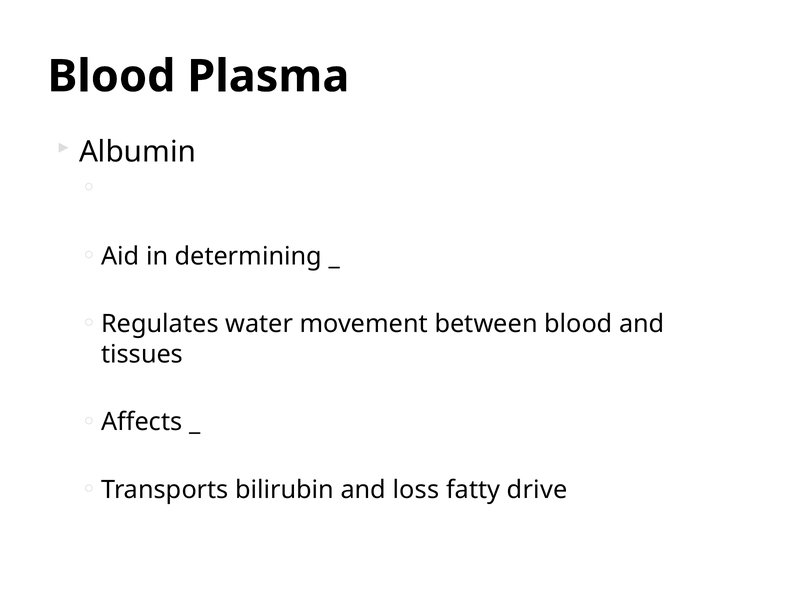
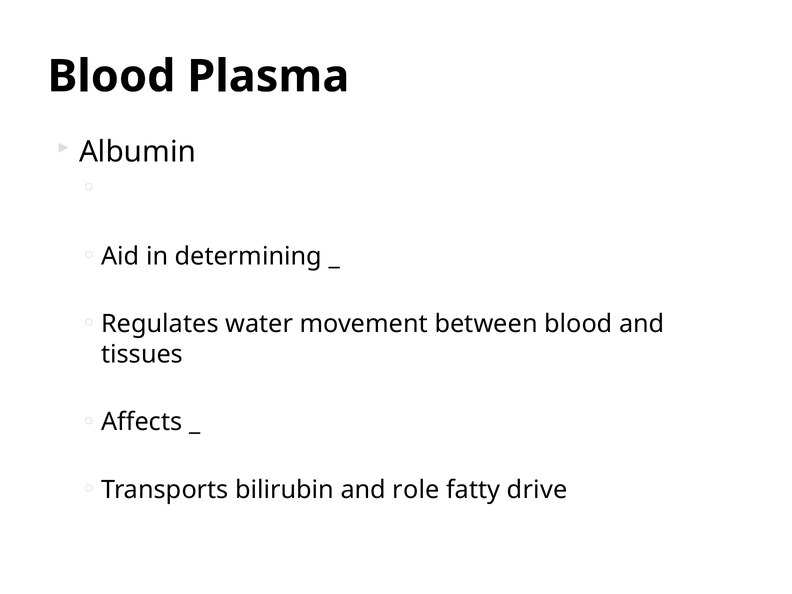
loss: loss -> role (416, 490)
